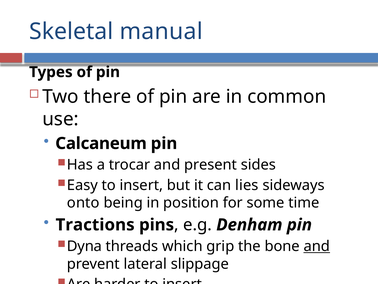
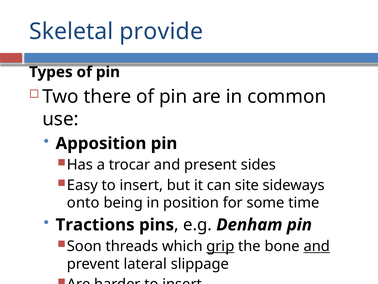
manual: manual -> provide (161, 32)
Calcaneum: Calcaneum -> Apposition (101, 143)
lies: lies -> site (247, 185)
Dyna: Dyna -> Soon (84, 246)
grip underline: none -> present (220, 246)
